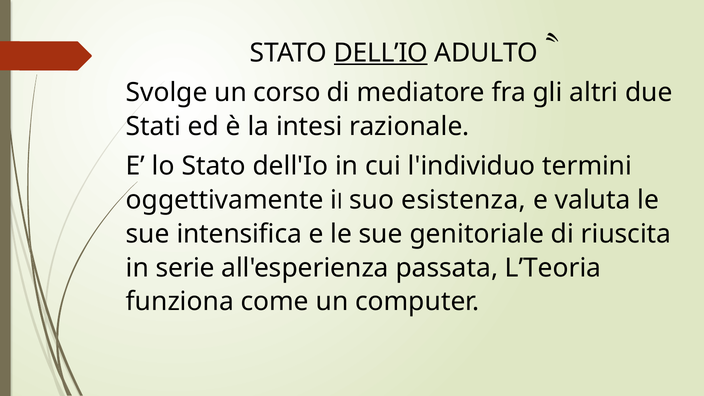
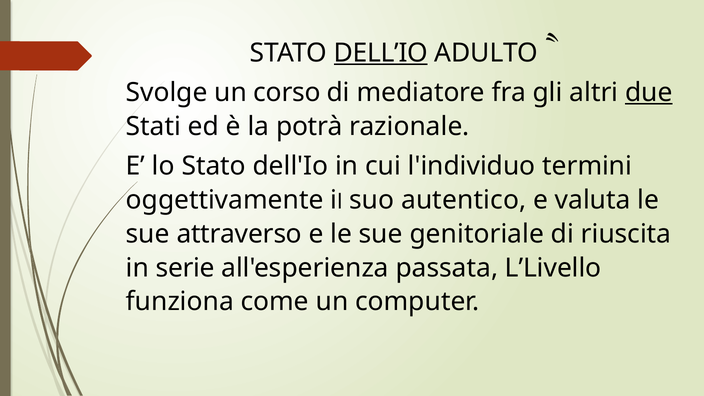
due underline: none -> present (649, 93)
intesi: intesi -> potrà (309, 126)
esistenza: esistenza -> autentico (464, 200)
intensifica: intensifica -> attraverso (239, 234)
L’Teoria: L’Teoria -> L’Livello (553, 268)
